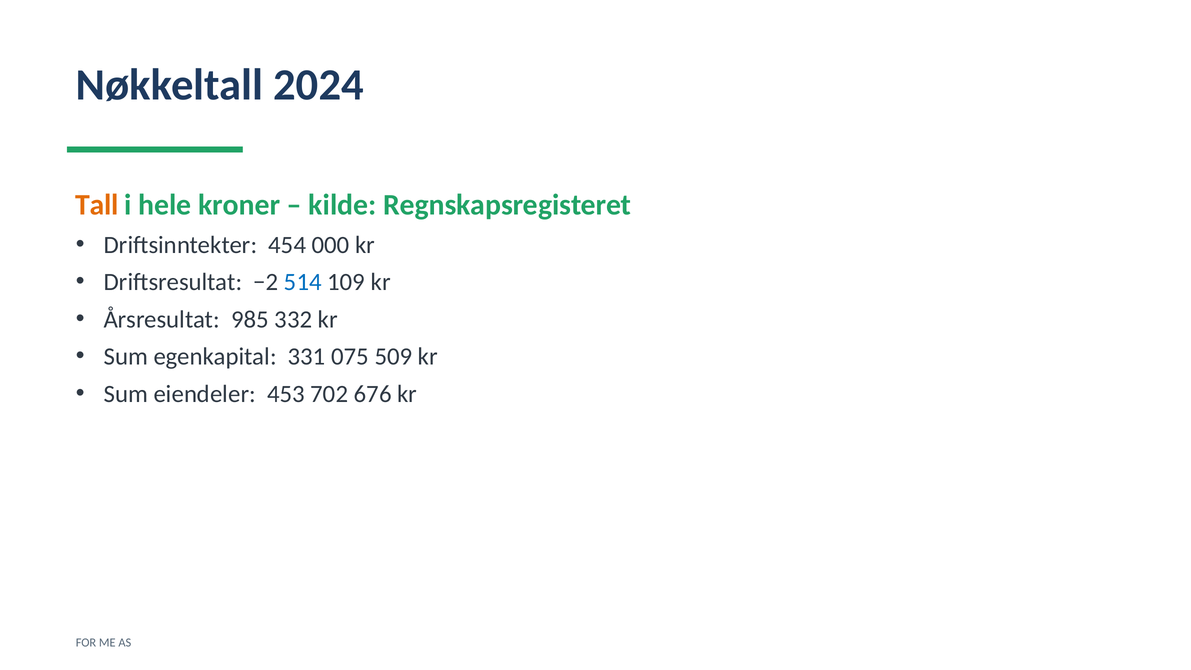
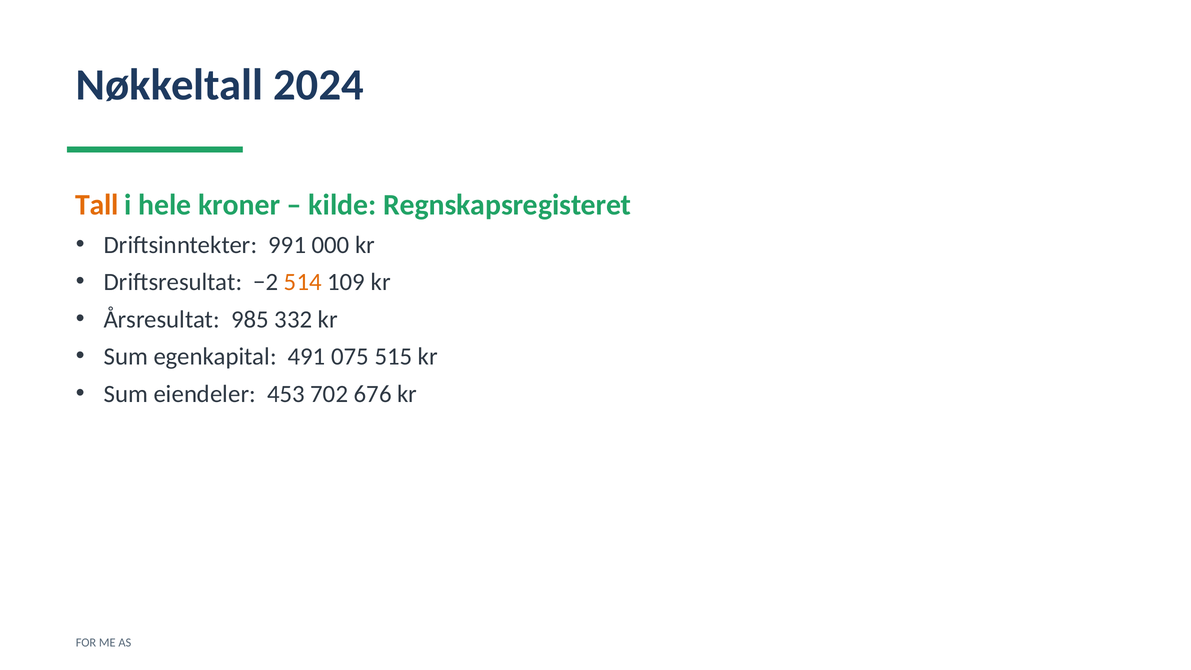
454: 454 -> 991 (287, 245)
514 colour: blue -> orange (303, 282)
331: 331 -> 491 (307, 357)
509: 509 -> 515 (393, 357)
